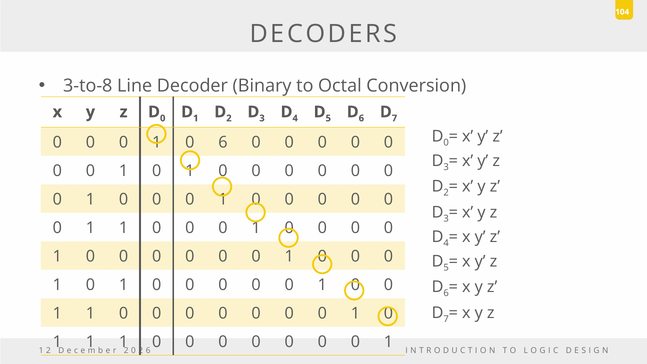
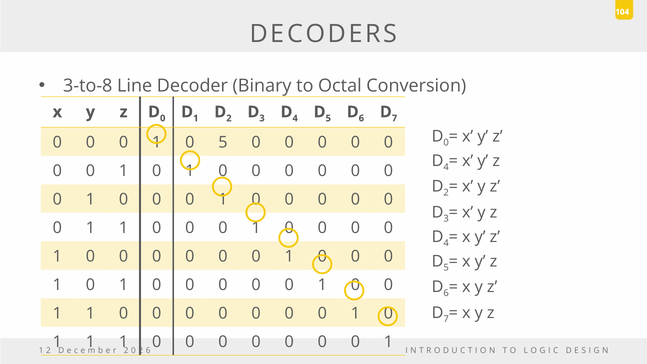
0 6: 6 -> 5 (223, 142)
3: 3 -> 4 (446, 167)
